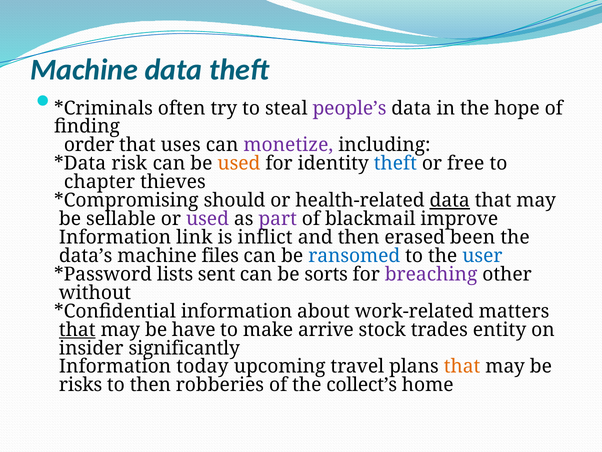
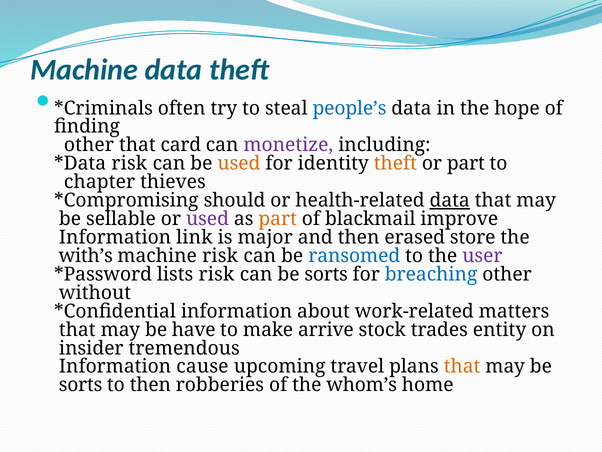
people’s colour: purple -> blue (349, 108)
order: order -> other (89, 145)
uses: uses -> card (181, 145)
theft colour: blue -> orange (395, 163)
or free: free -> part (466, 163)
part colour: purple -> orange (278, 219)
inflict: inflict -> major (265, 237)
been: been -> store (473, 237)
data’s: data’s -> with’s (86, 256)
machine files: files -> risk (220, 256)
user colour: blue -> purple (482, 256)
lists sent: sent -> risk (216, 274)
breaching colour: purple -> blue (431, 274)
that underline: present -> none (77, 329)
significantly: significantly -> tremendous (184, 348)
today: today -> cause (202, 366)
risks: risks -> sorts (81, 385)
collect’s: collect’s -> whom’s (362, 385)
